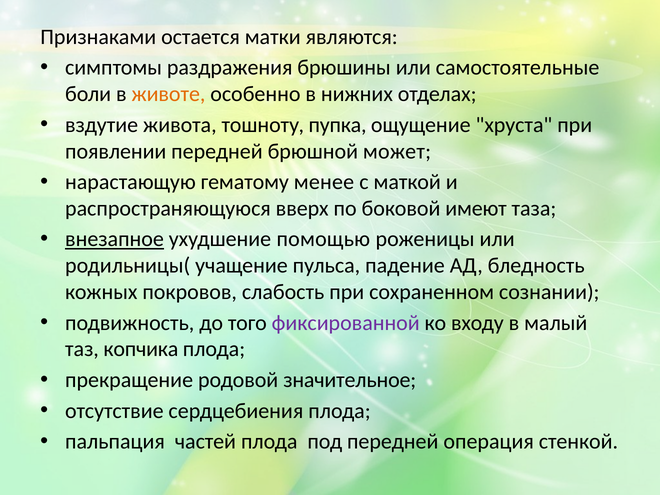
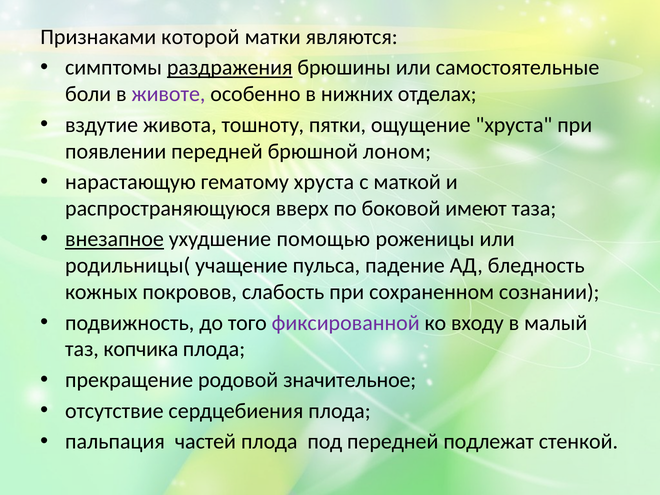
остается: остается -> которой (200, 37)
раздражения underline: none -> present (230, 68)
животе colour: orange -> purple (168, 94)
пупка: пупка -> пятки (338, 125)
может: может -> лоном (397, 151)
гематому менее: менее -> хруста (324, 182)
операция: операция -> подлежат (489, 442)
